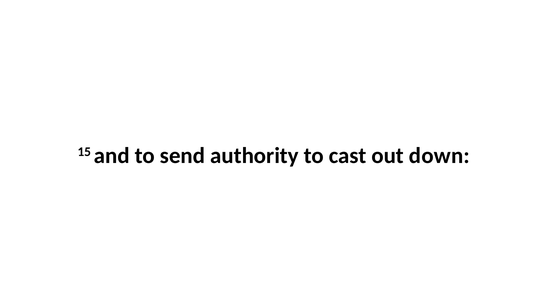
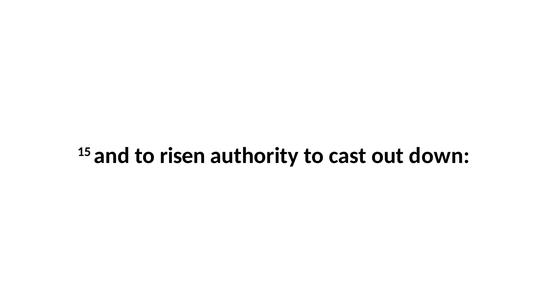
send: send -> risen (183, 156)
